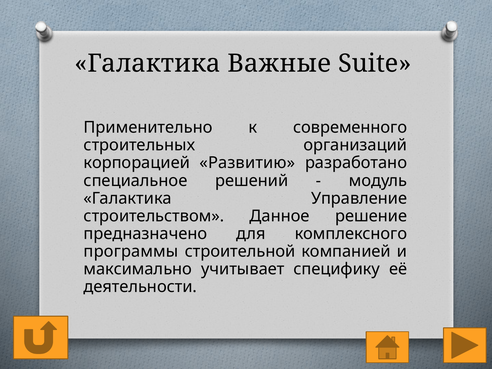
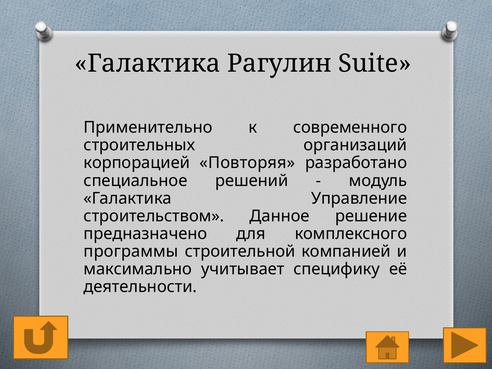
Важные: Важные -> Рагулин (280, 63)
Развитию: Развитию -> Повторяя (247, 163)
